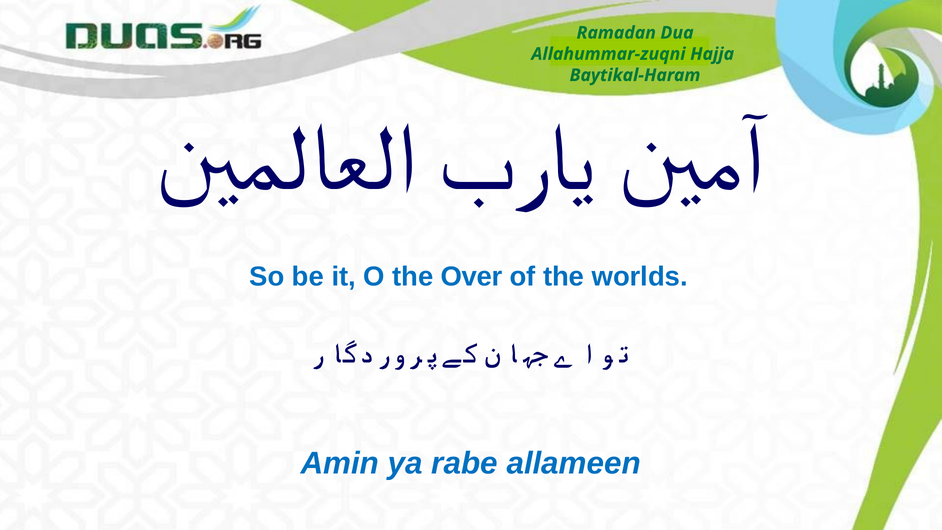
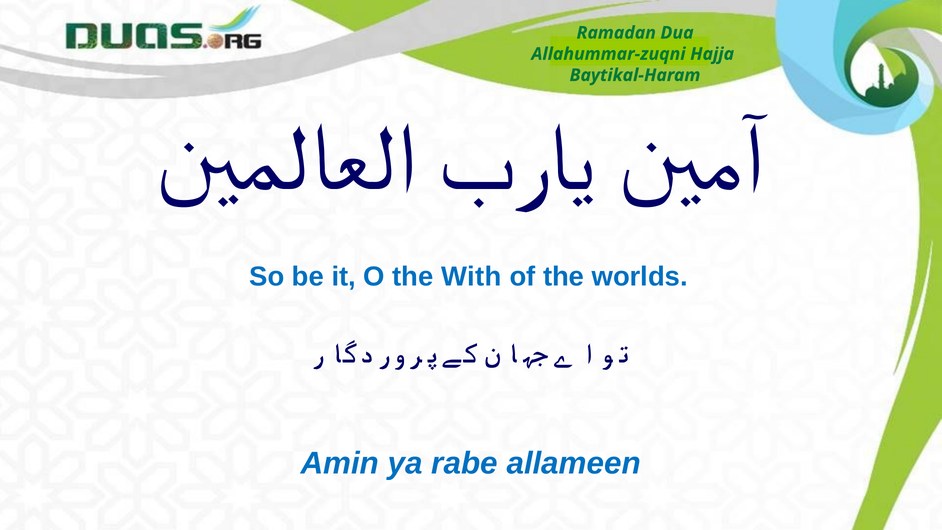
Over: Over -> With (471, 277)
